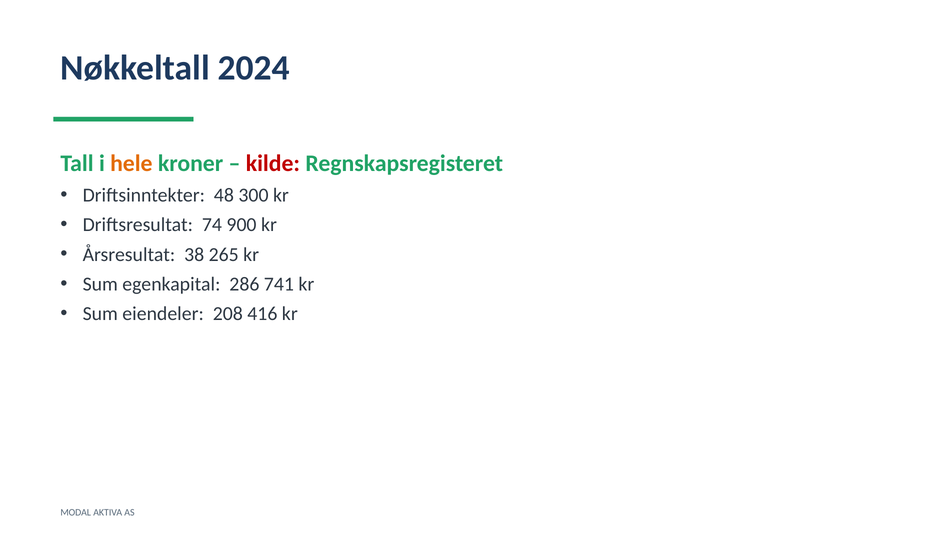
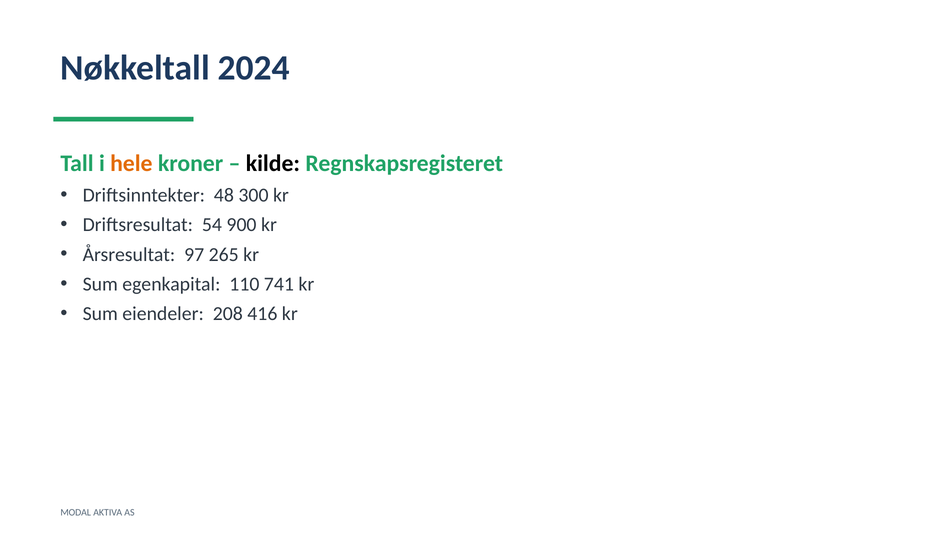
kilde colour: red -> black (273, 163)
74: 74 -> 54 (212, 225)
38: 38 -> 97 (194, 254)
286: 286 -> 110 (244, 284)
